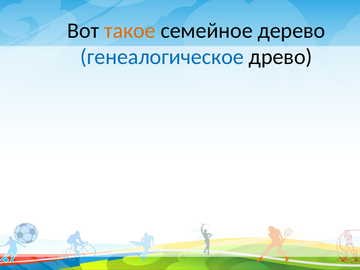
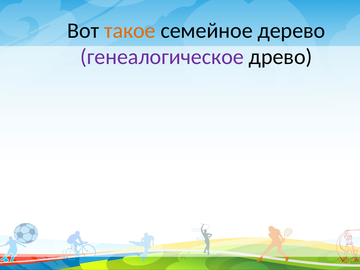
генеалогическое colour: blue -> purple (162, 57)
